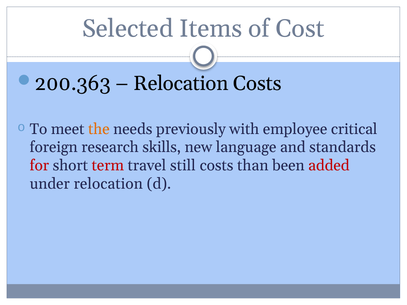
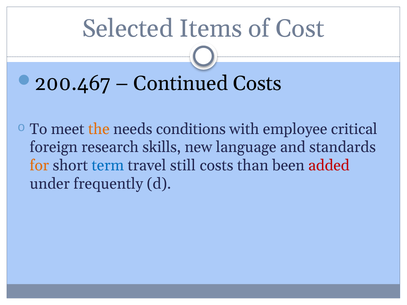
200.363: 200.363 -> 200.467 (73, 84)
Relocation: Relocation -> Continued (181, 84)
previously: previously -> conditions (191, 129)
for colour: red -> orange (39, 166)
term colour: red -> blue (108, 166)
under relocation: relocation -> frequently (108, 184)
